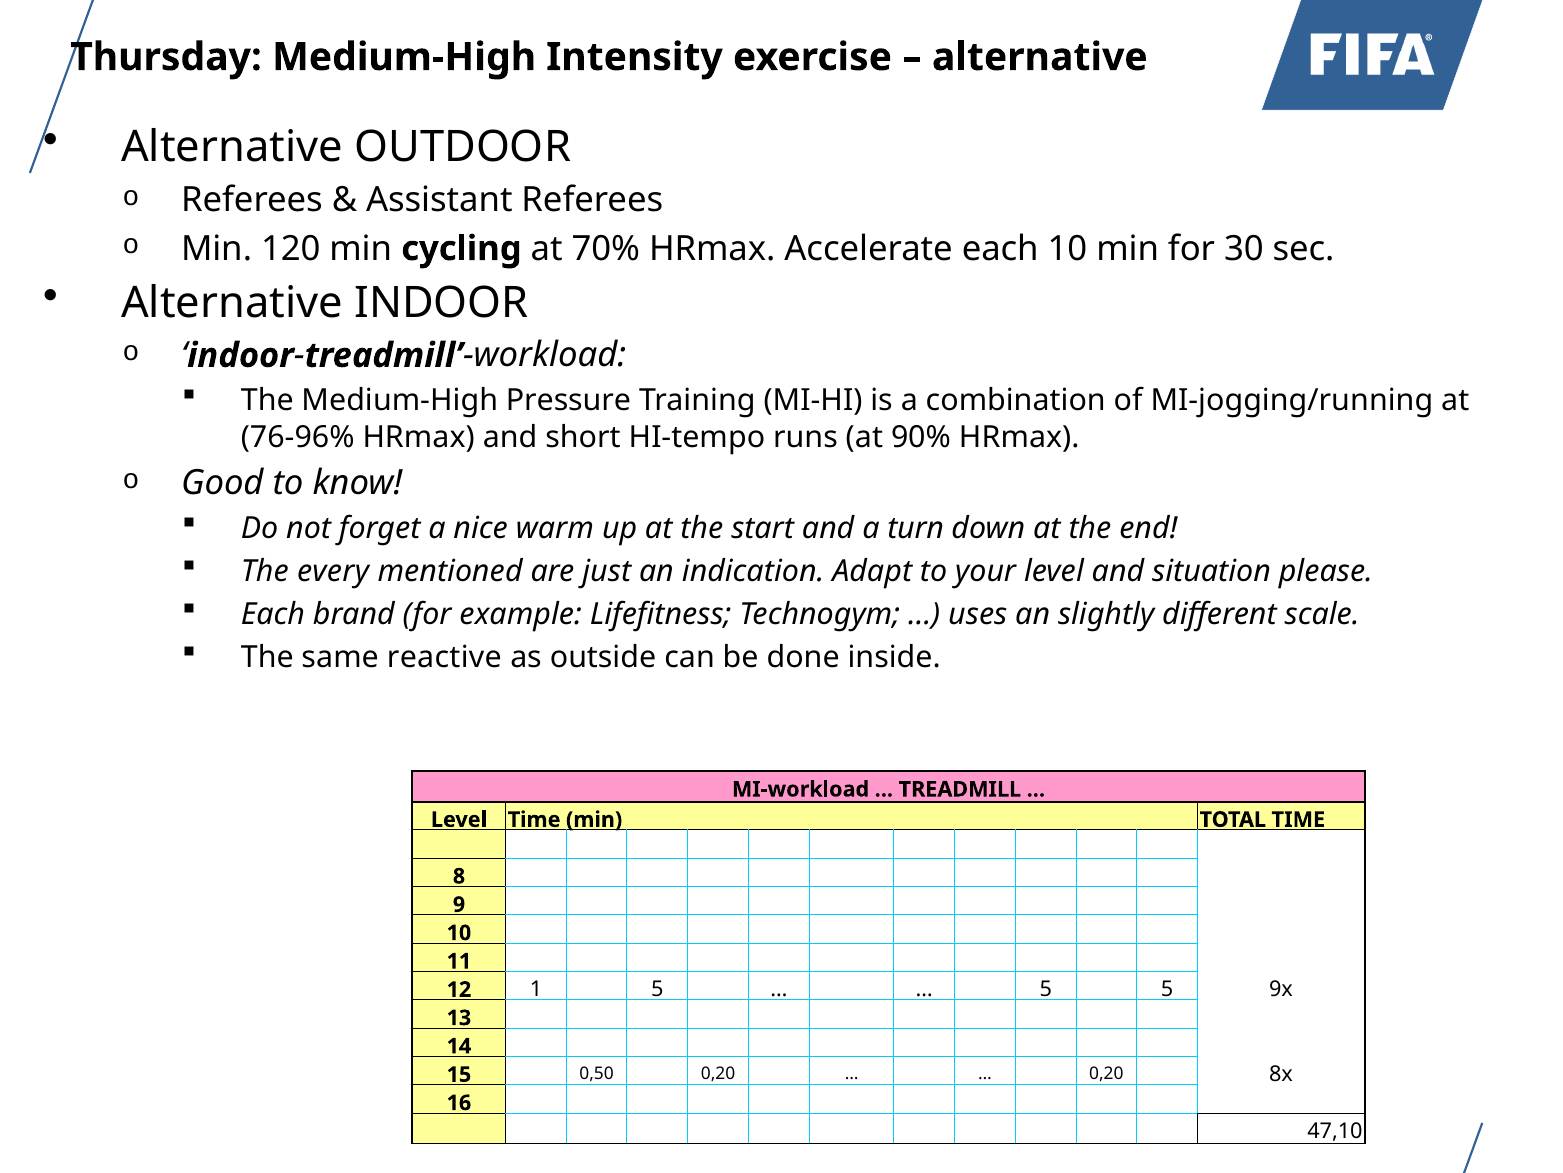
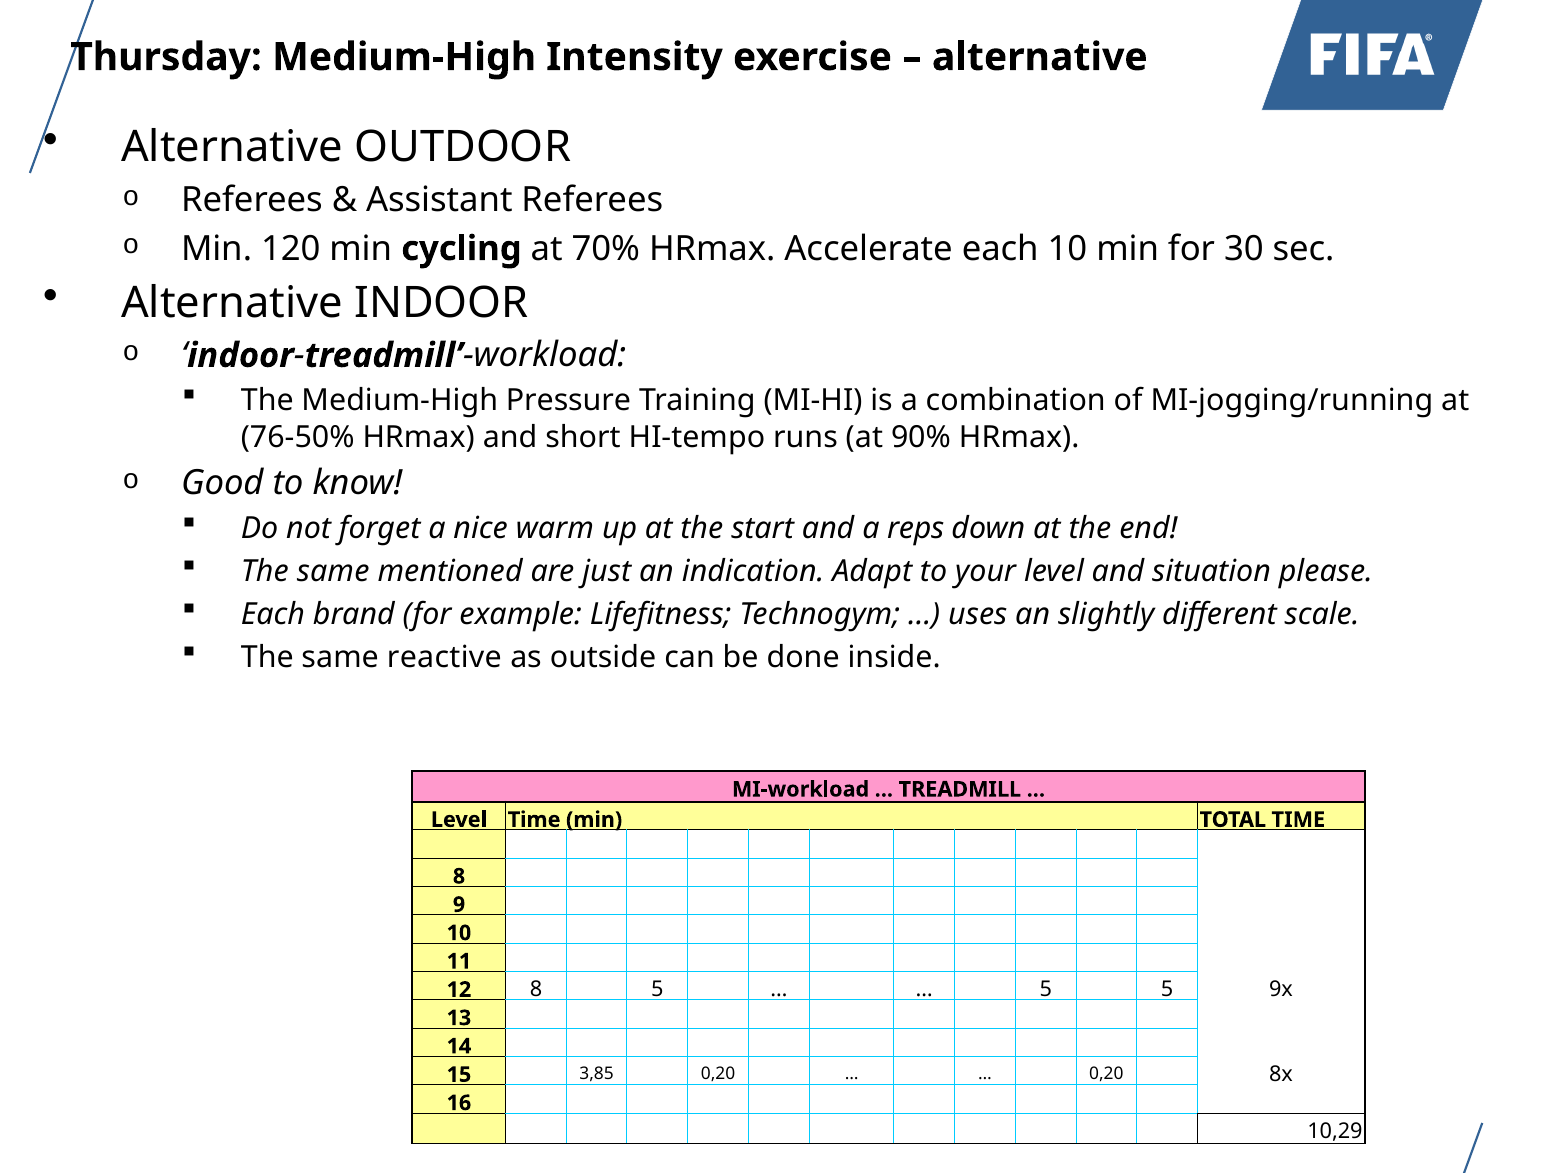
76-96%: 76-96% -> 76-50% (298, 437)
turn: turn -> reps (916, 528)
every: every -> same (333, 571)
1: 1 -> 8 (536, 989)
0,50: 0,50 -> 3,85 (597, 1073)
47,10: 47,10 -> 10,29 (1335, 1131)
